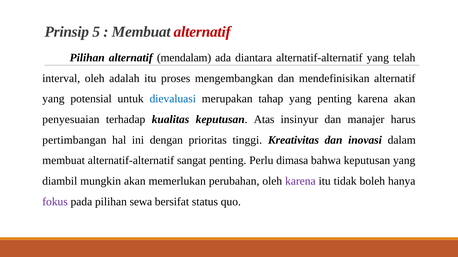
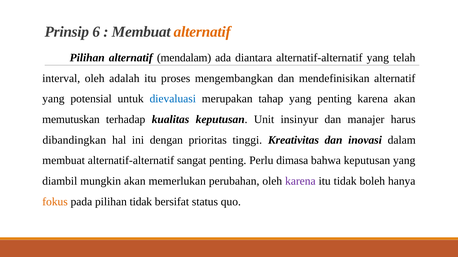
5: 5 -> 6 (96, 32)
alternatif colour: red -> orange (202, 32)
penyesuaian: penyesuaian -> memutuskan (71, 120)
Atas: Atas -> Unit (264, 120)
pertimbangan: pertimbangan -> dibandingkan (74, 140)
fokus colour: purple -> orange (55, 202)
pilihan sewa: sewa -> tidak (141, 202)
